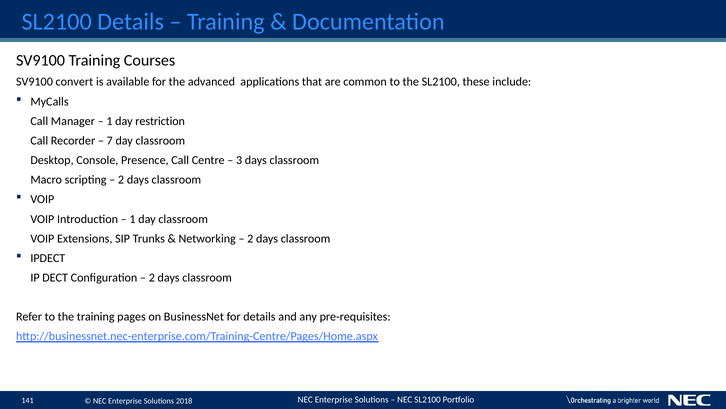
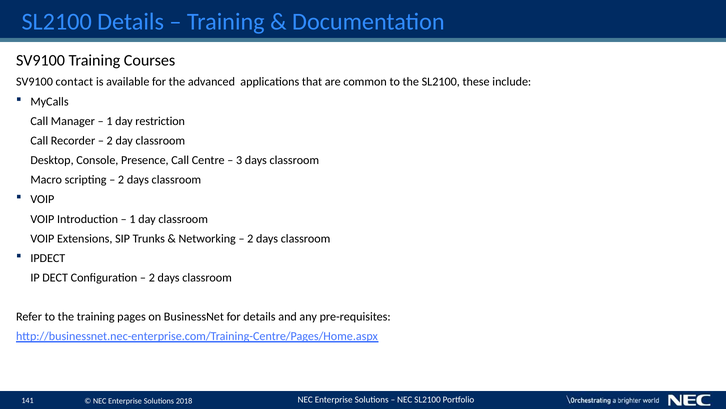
convert: convert -> contact (74, 82)
7: 7 -> 2 (110, 140)
